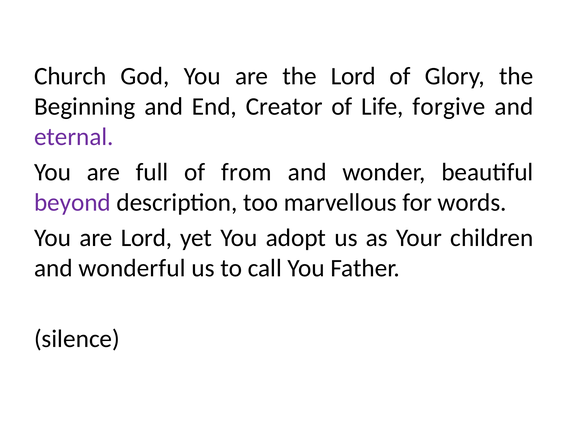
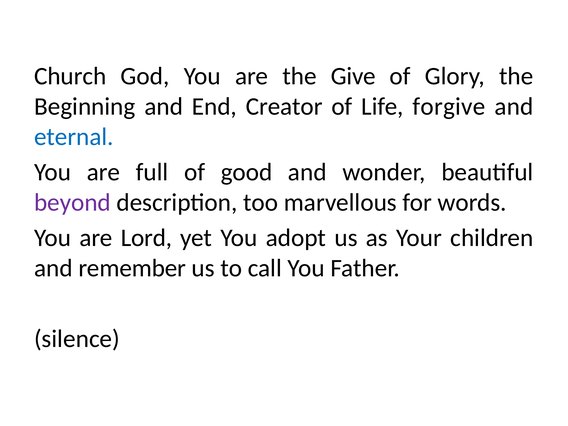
the Lord: Lord -> Give (353, 76)
eternal colour: purple -> blue (74, 137)
from: from -> good (247, 172)
wonderful: wonderful -> remember (132, 268)
